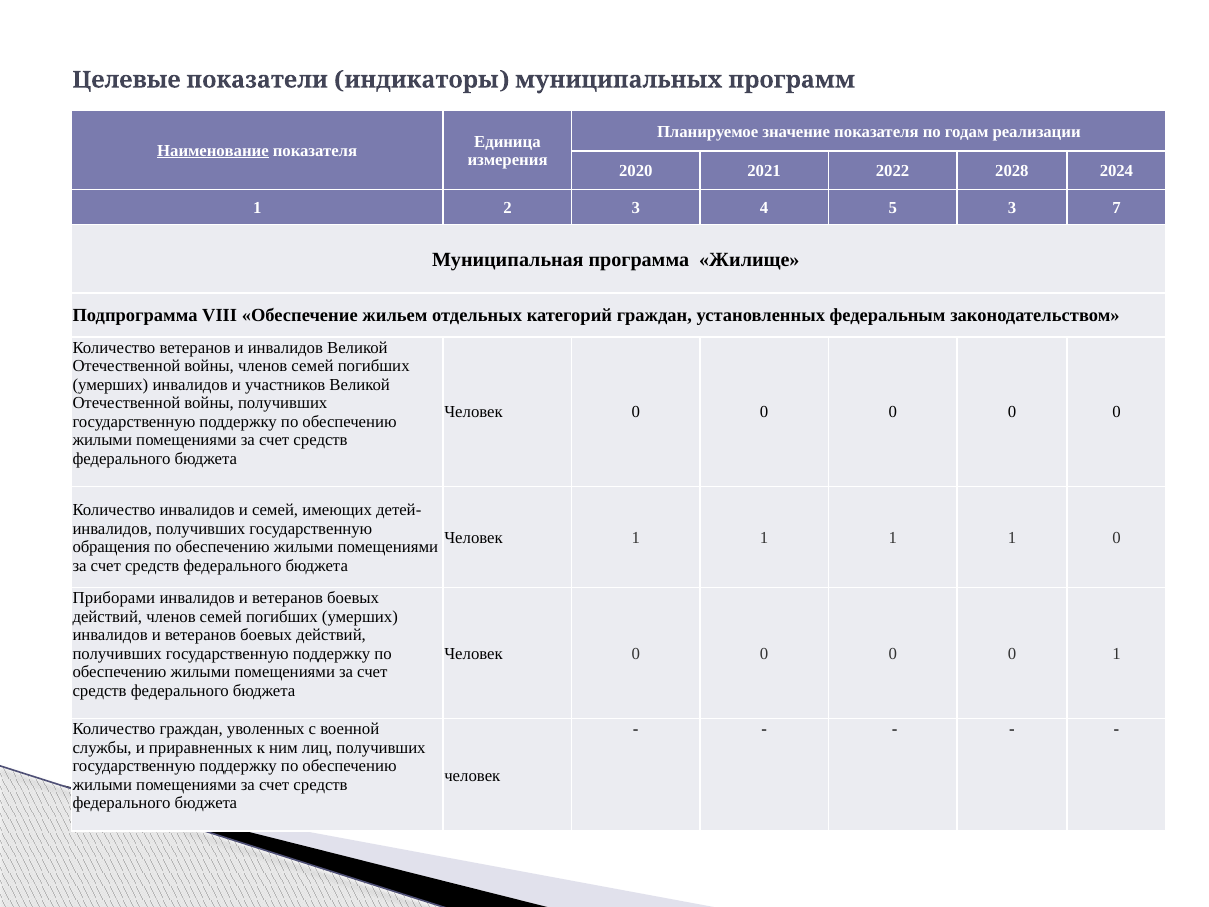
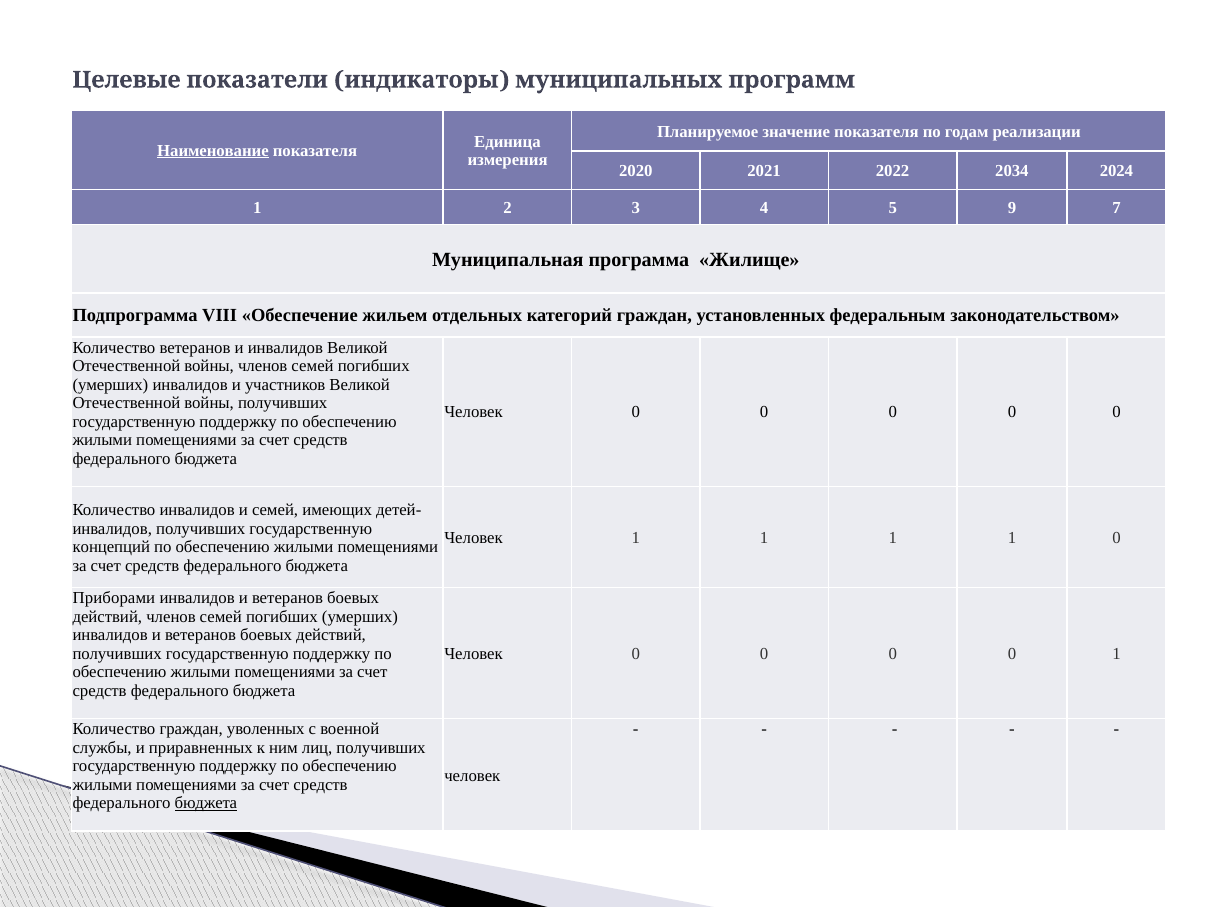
2028: 2028 -> 2034 (1012, 171)
5 3: 3 -> 9 (1012, 208)
обращения: обращения -> концепций (111, 547)
бюджета underline: none -> present (206, 803)
